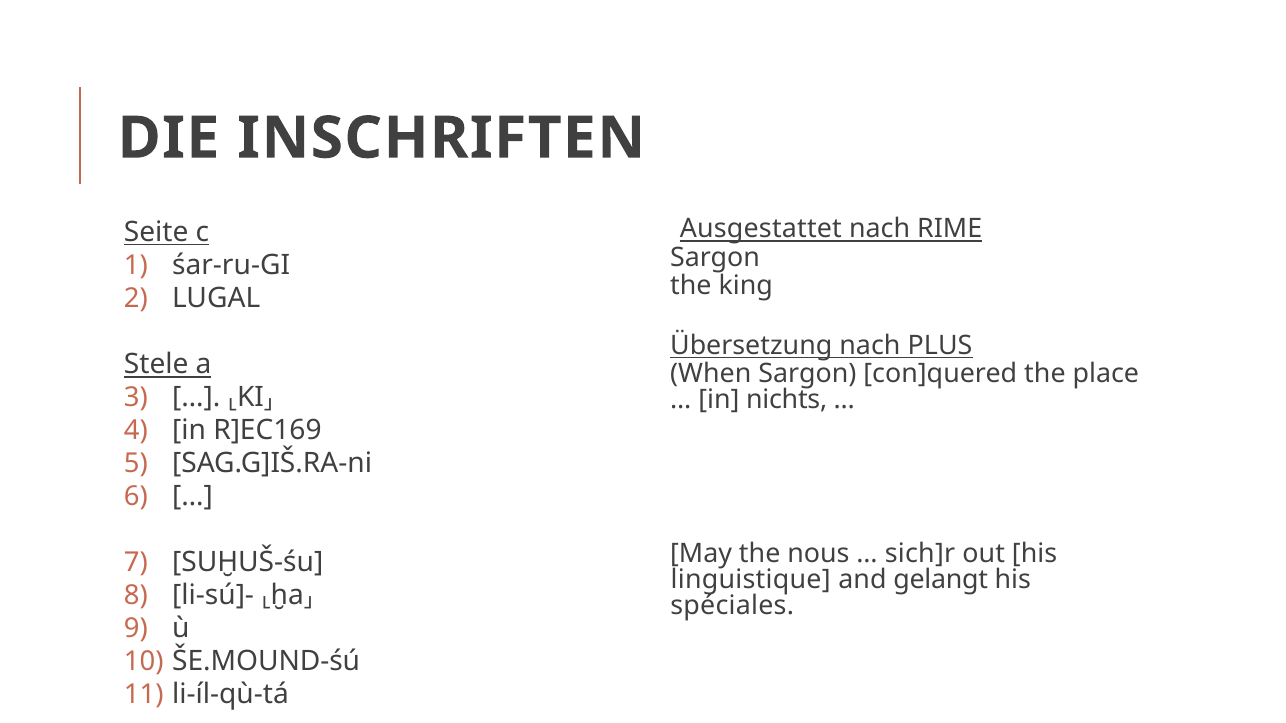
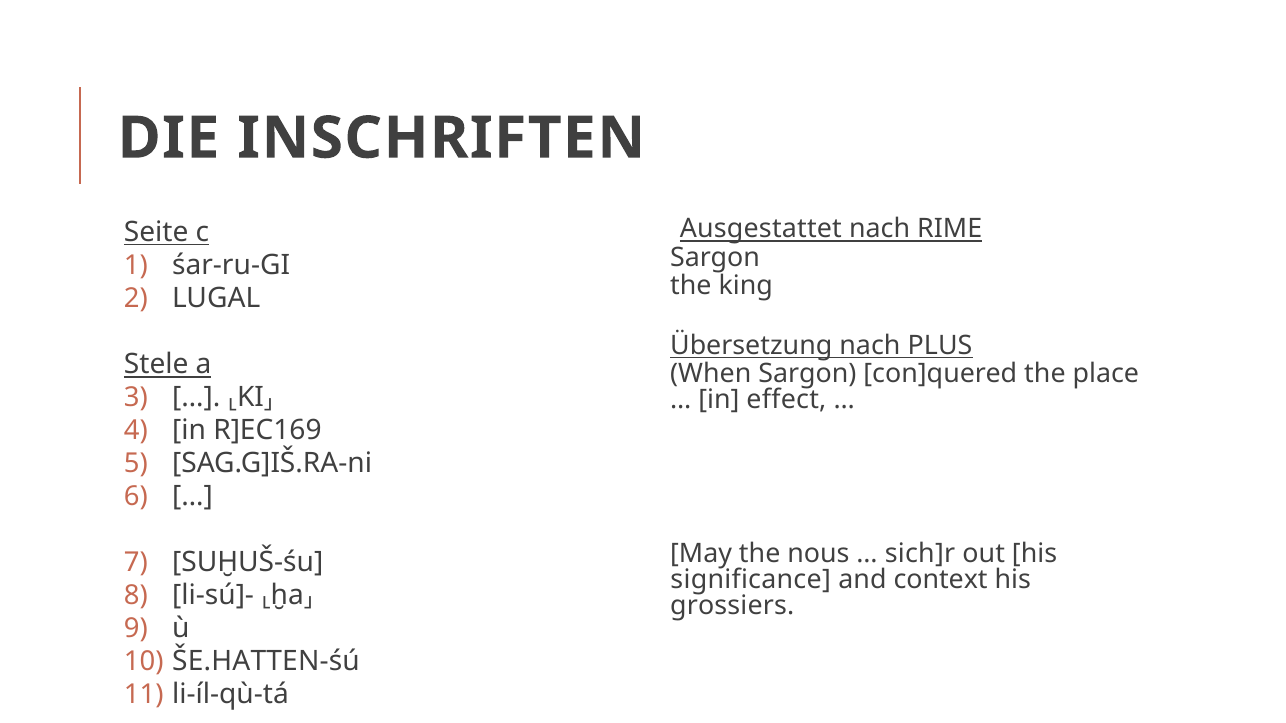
nichts: nichts -> effect (786, 400)
linguistique: linguistique -> significance (751, 580)
gelangt: gelangt -> context (941, 580)
spéciales: spéciales -> grossiers (732, 606)
ŠE.MOUND-śú: ŠE.MOUND-śú -> ŠE.HATTEN-śú (266, 662)
